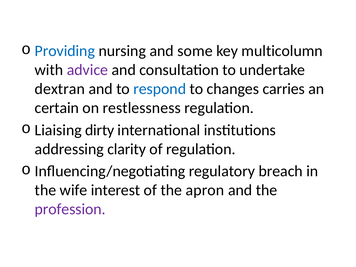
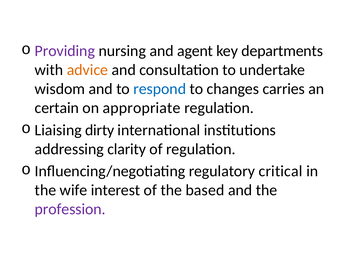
Providing colour: blue -> purple (65, 51)
some: some -> agent (195, 51)
multicolumn: multicolumn -> departments (282, 51)
advice colour: purple -> orange (87, 70)
dextran: dextran -> wisdom (60, 89)
restlessness: restlessness -> appropriate (142, 108)
breach: breach -> critical (281, 171)
apron: apron -> based (205, 190)
